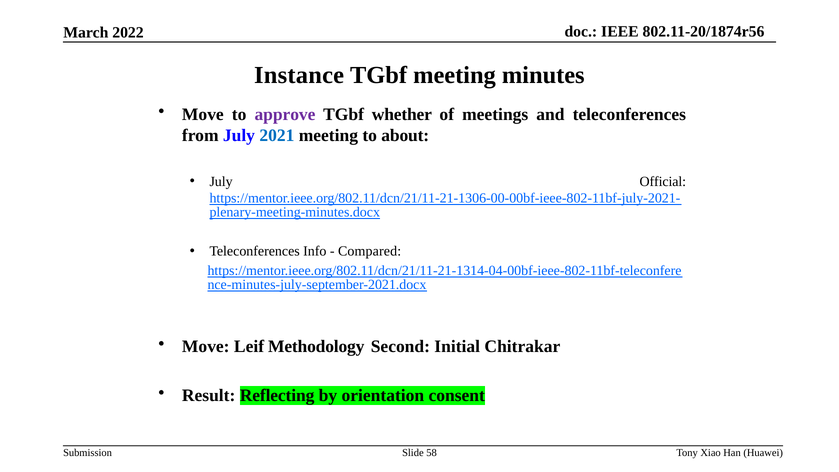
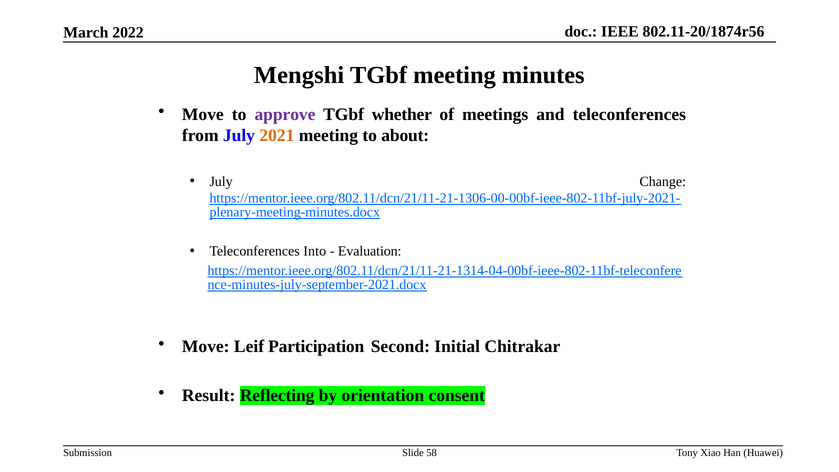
Instance: Instance -> Mengshi (299, 75)
2021 colour: blue -> orange (277, 135)
Official: Official -> Change (663, 181)
Info: Info -> Into (315, 251)
Compared: Compared -> Evaluation (370, 251)
Methodology: Methodology -> Participation (316, 347)
